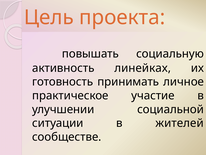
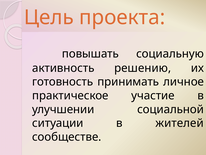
линейках: линейках -> решению (143, 68)
